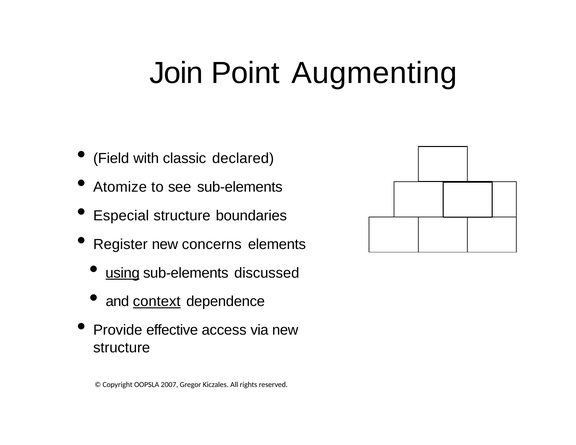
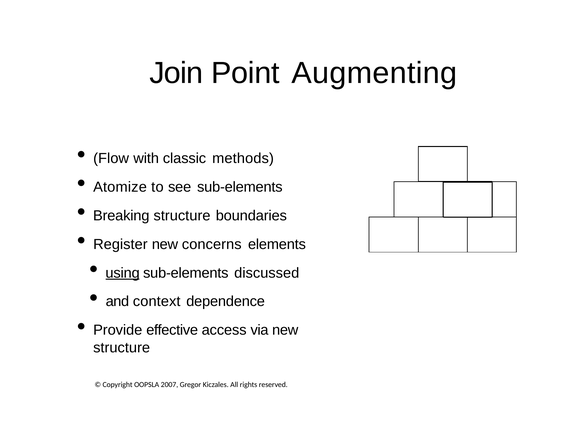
Field: Field -> Flow (111, 158)
declared: declared -> methods (243, 158)
Especial: Especial -> Breaking (121, 216)
context underline: present -> none (157, 302)
